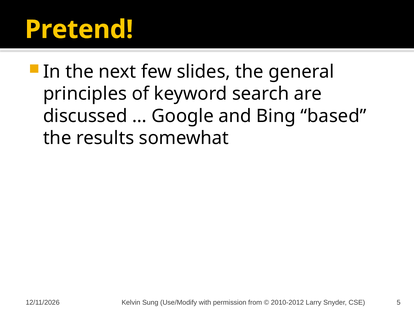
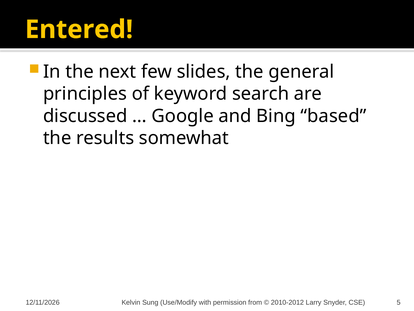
Pretend: Pretend -> Entered (79, 29)
